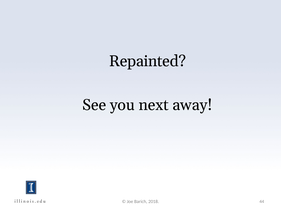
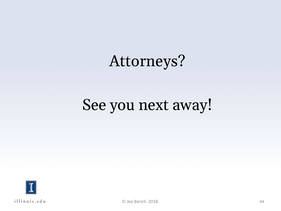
Repainted: Repainted -> Attorneys (147, 61)
